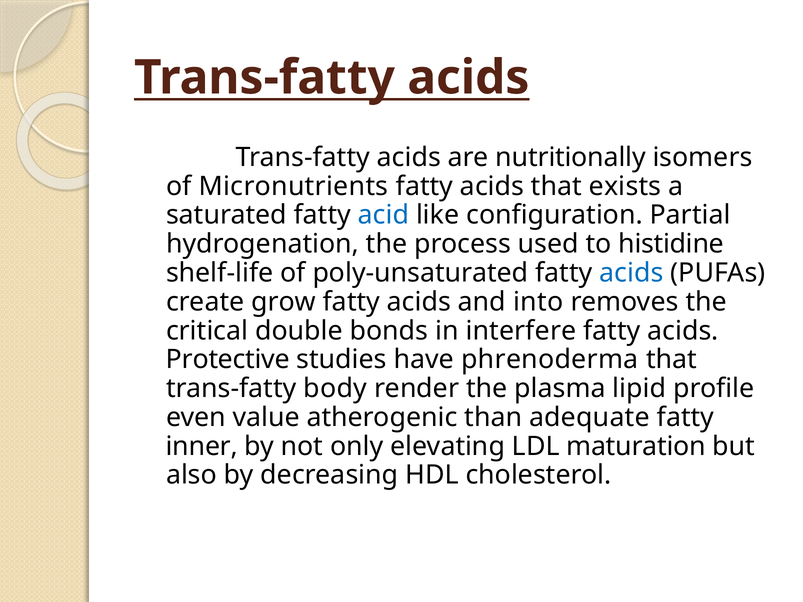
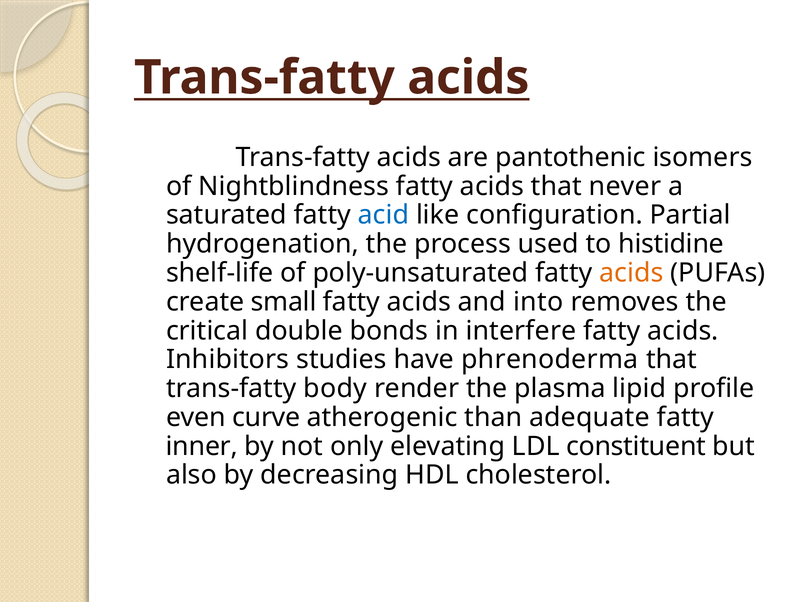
nutritionally: nutritionally -> pantothenic (571, 157)
Micronutrients: Micronutrients -> Nightblindness (294, 186)
exists: exists -> never (625, 186)
acids colour: blue -> orange (631, 273)
grow: grow -> small (284, 302)
Protective: Protective -> Inhibitors (228, 360)
value: value -> curve (266, 418)
maturation: maturation -> constituent (636, 446)
